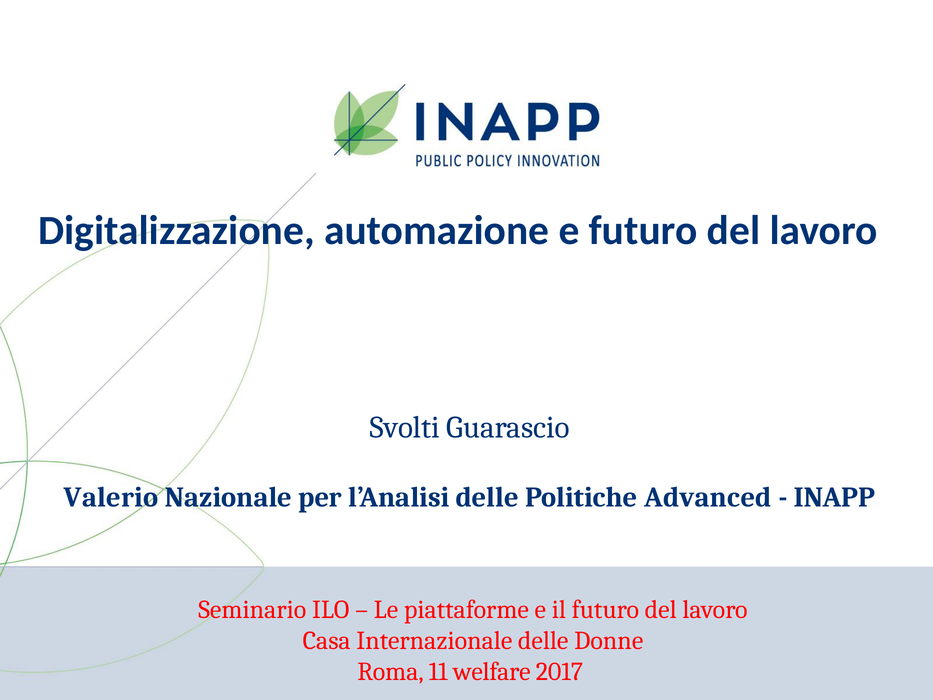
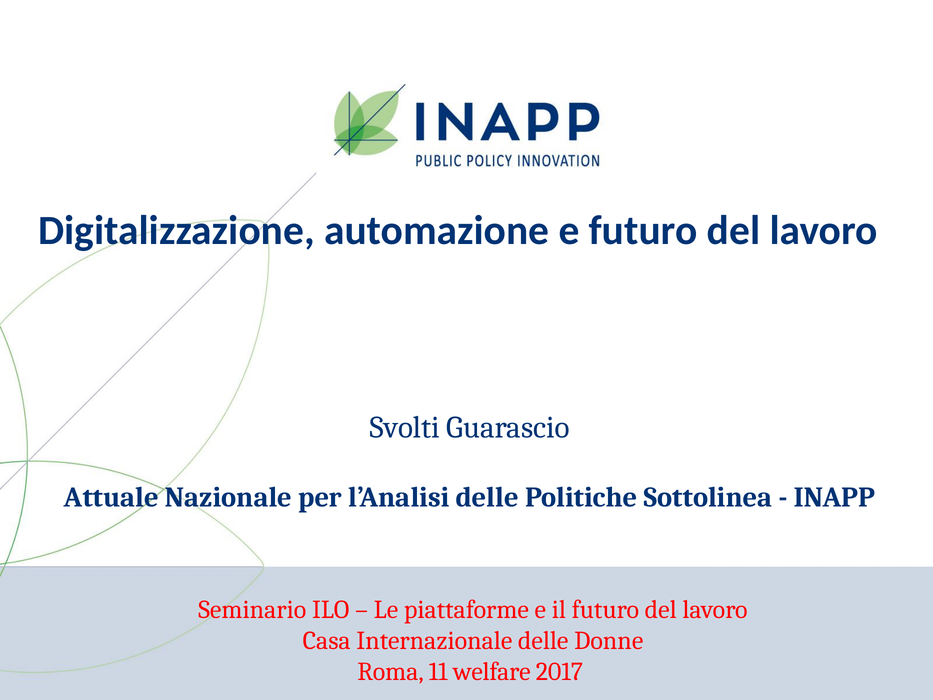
Valerio: Valerio -> Attuale (111, 497)
Advanced: Advanced -> Sottolinea (708, 497)
